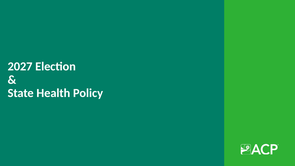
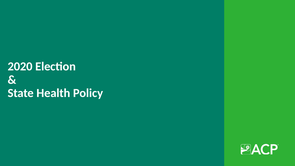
2027: 2027 -> 2020 (20, 66)
